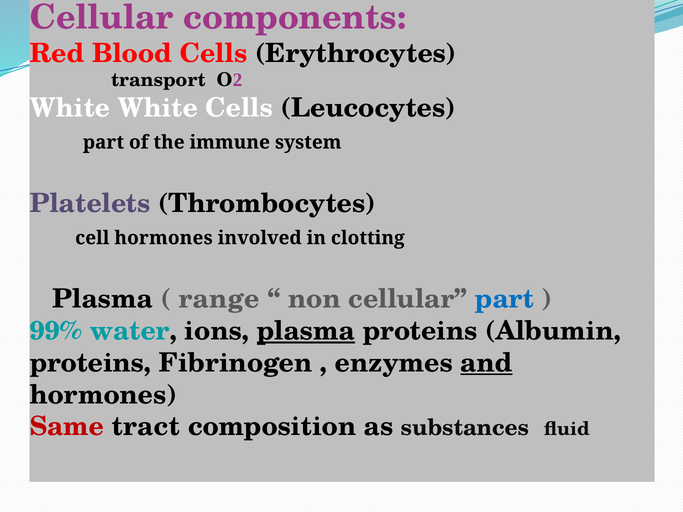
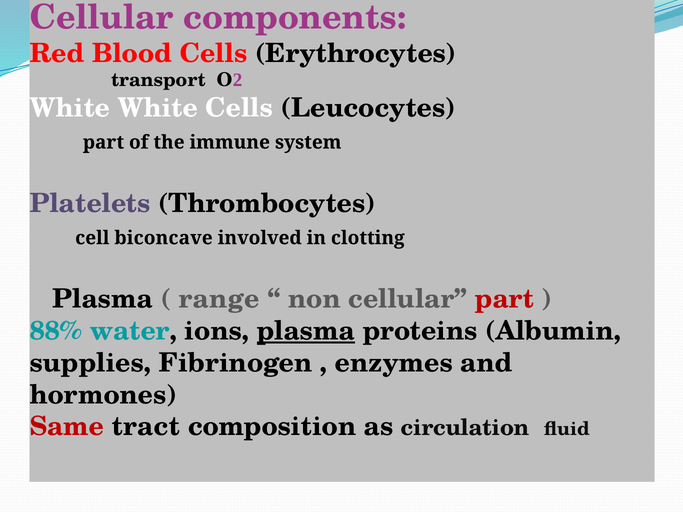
cell hormones: hormones -> biconcave (164, 238)
part colour: blue -> red (504, 299)
99%: 99% -> 88% (56, 331)
proteins: proteins -> supplies (90, 363)
and underline: present -> none (486, 363)
substances: substances -> circulation (465, 428)
